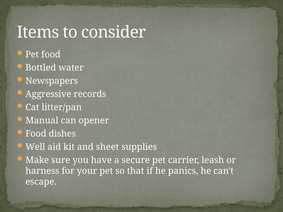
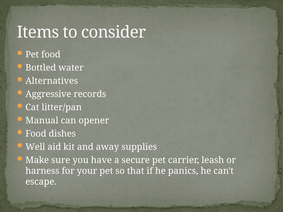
Newspapers: Newspapers -> Alternatives (52, 81)
sheet: sheet -> away (107, 147)
